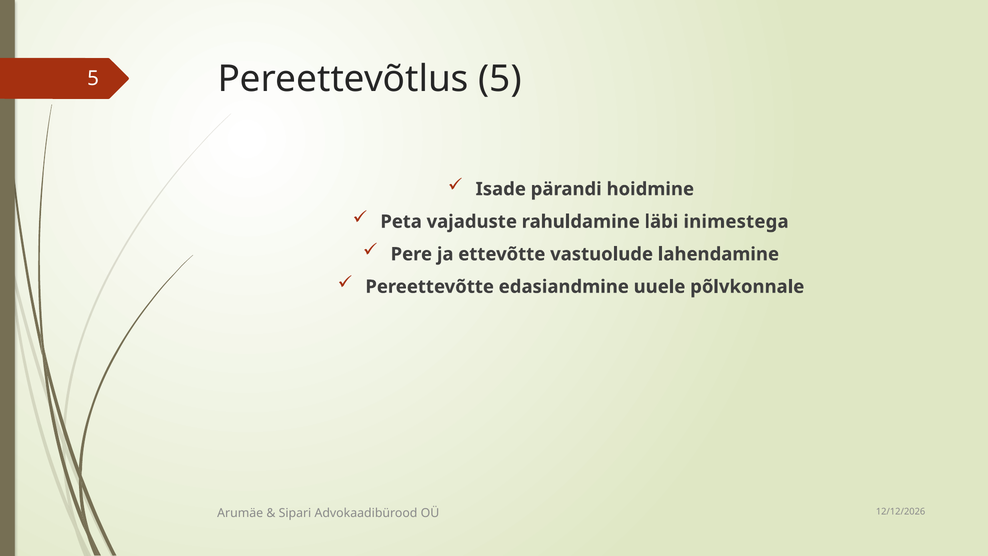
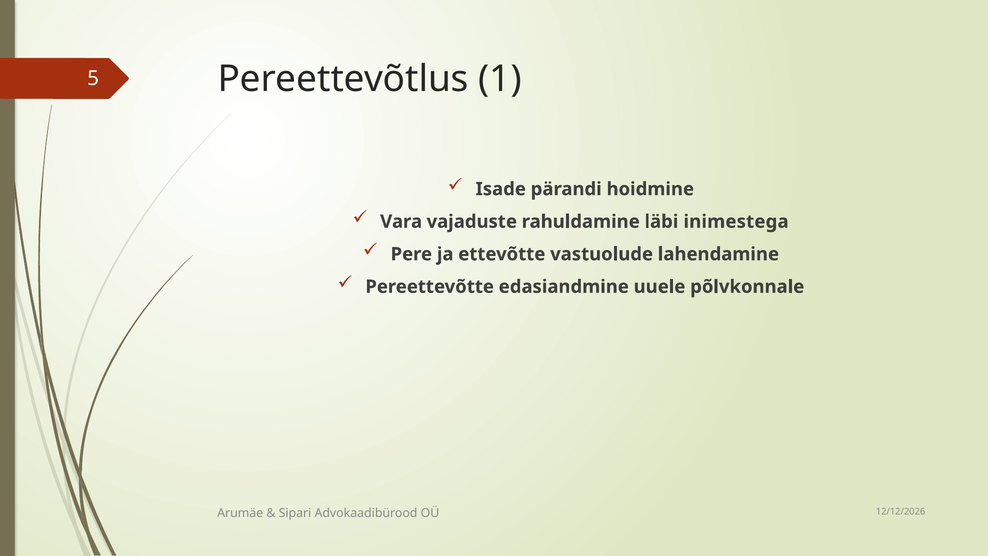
Pereettevõtlus 5: 5 -> 1 (500, 79)
Peta: Peta -> Vara (401, 222)
